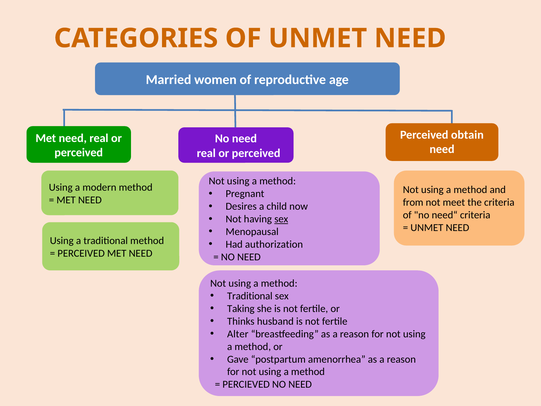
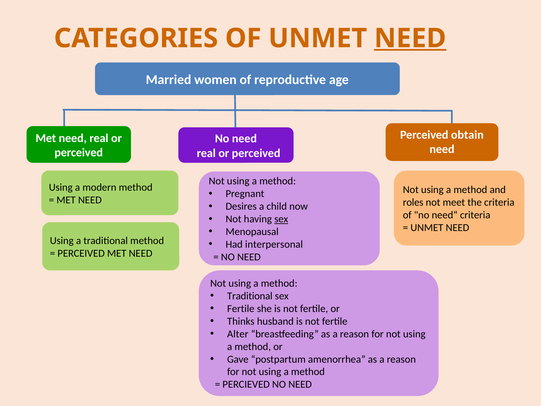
NEED underline: none -> present (410, 38)
from: from -> roles (413, 202)
authorization: authorization -> interpersonal (274, 244)
Taking: Taking -> Fertile (241, 308)
